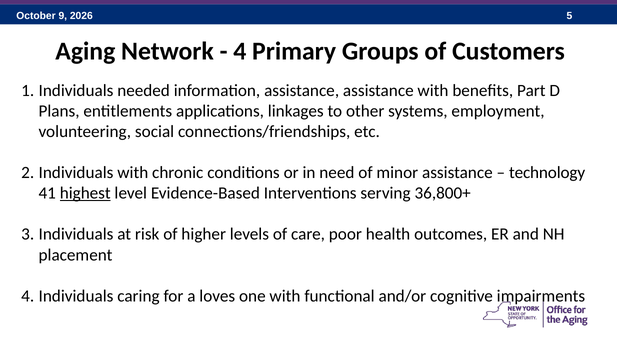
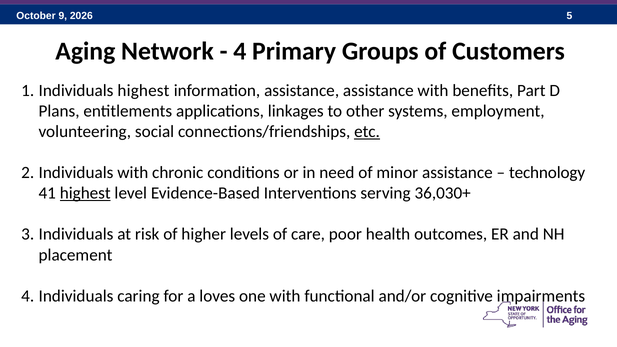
Individuals needed: needed -> highest (143, 90)
etc underline: none -> present (367, 132)
36,800+: 36,800+ -> 36,030+ (443, 193)
